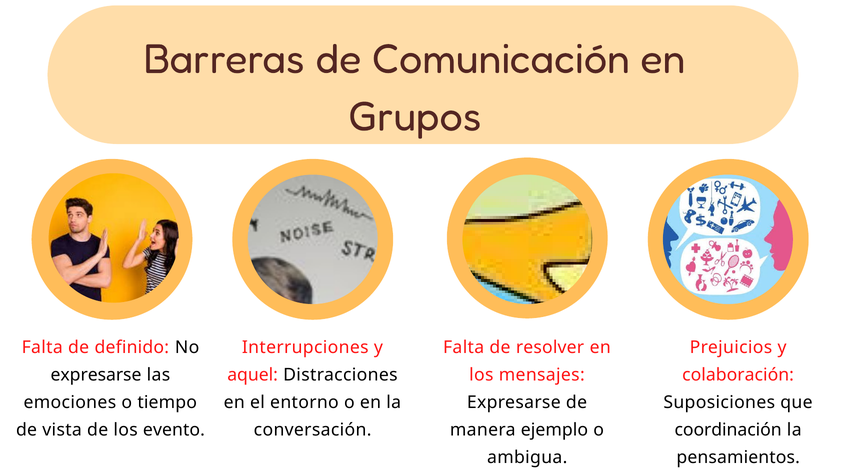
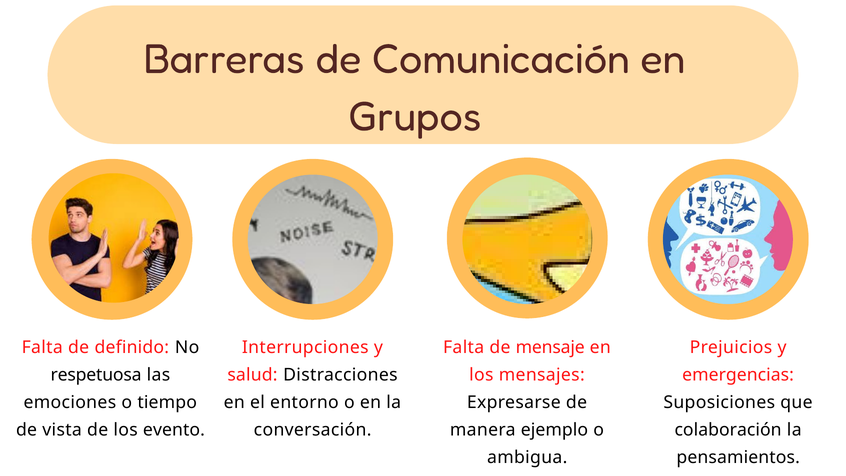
resolver: resolver -> mensaje (550, 347)
expresarse: expresarse -> respetuosa (96, 375)
aquel: aquel -> salud (252, 375)
colaboración: colaboración -> emergencias (738, 375)
coordinación: coordinación -> colaboración (728, 430)
